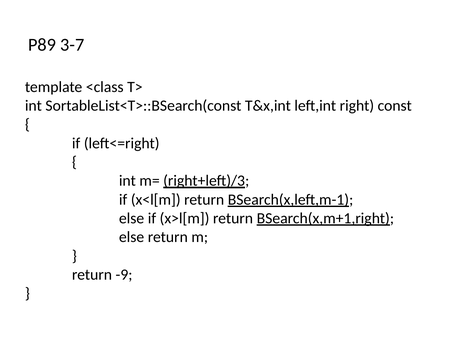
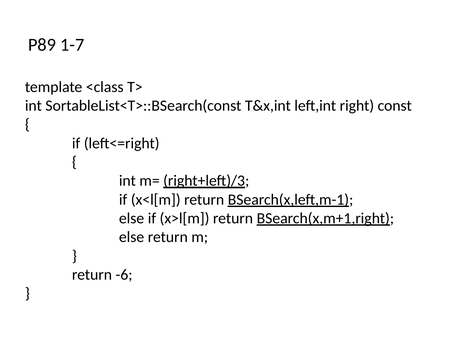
3-7: 3-7 -> 1-7 (72, 45)
-9: -9 -> -6 (124, 275)
